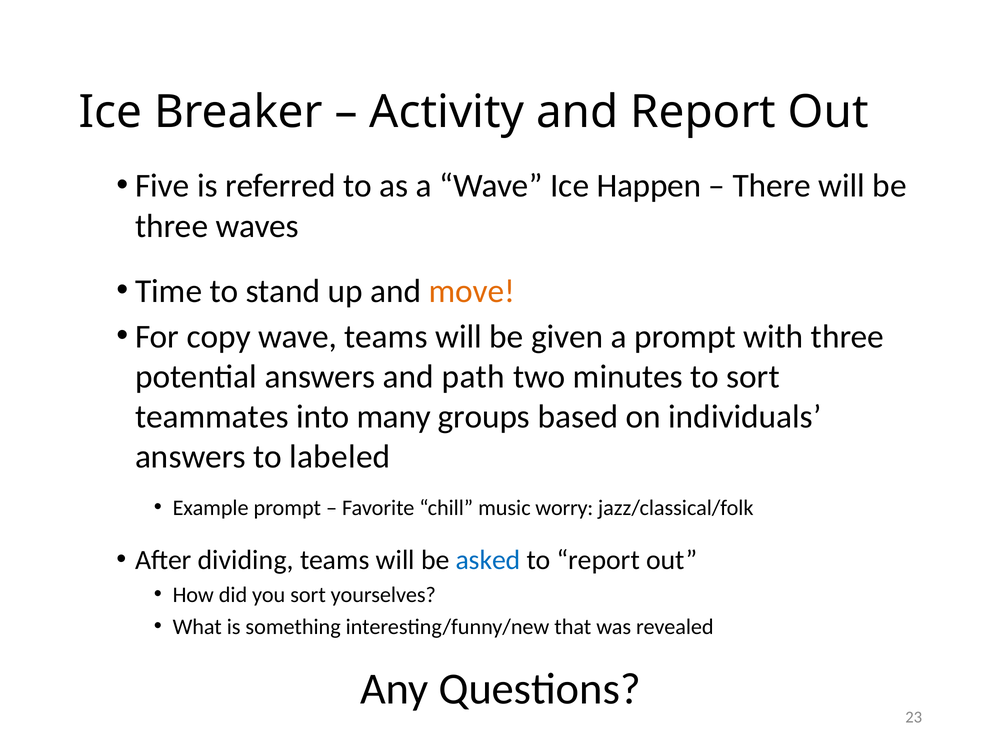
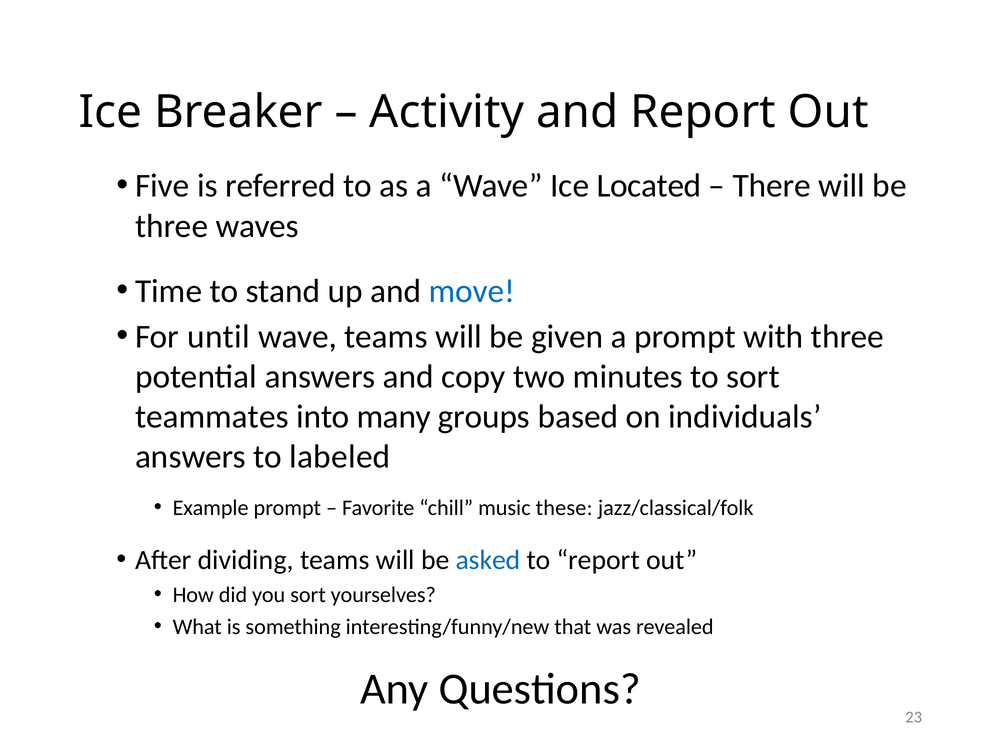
Happen: Happen -> Located (649, 186)
move colour: orange -> blue (472, 291)
copy: copy -> until (219, 336)
path: path -> copy (473, 376)
worry: worry -> these (564, 508)
